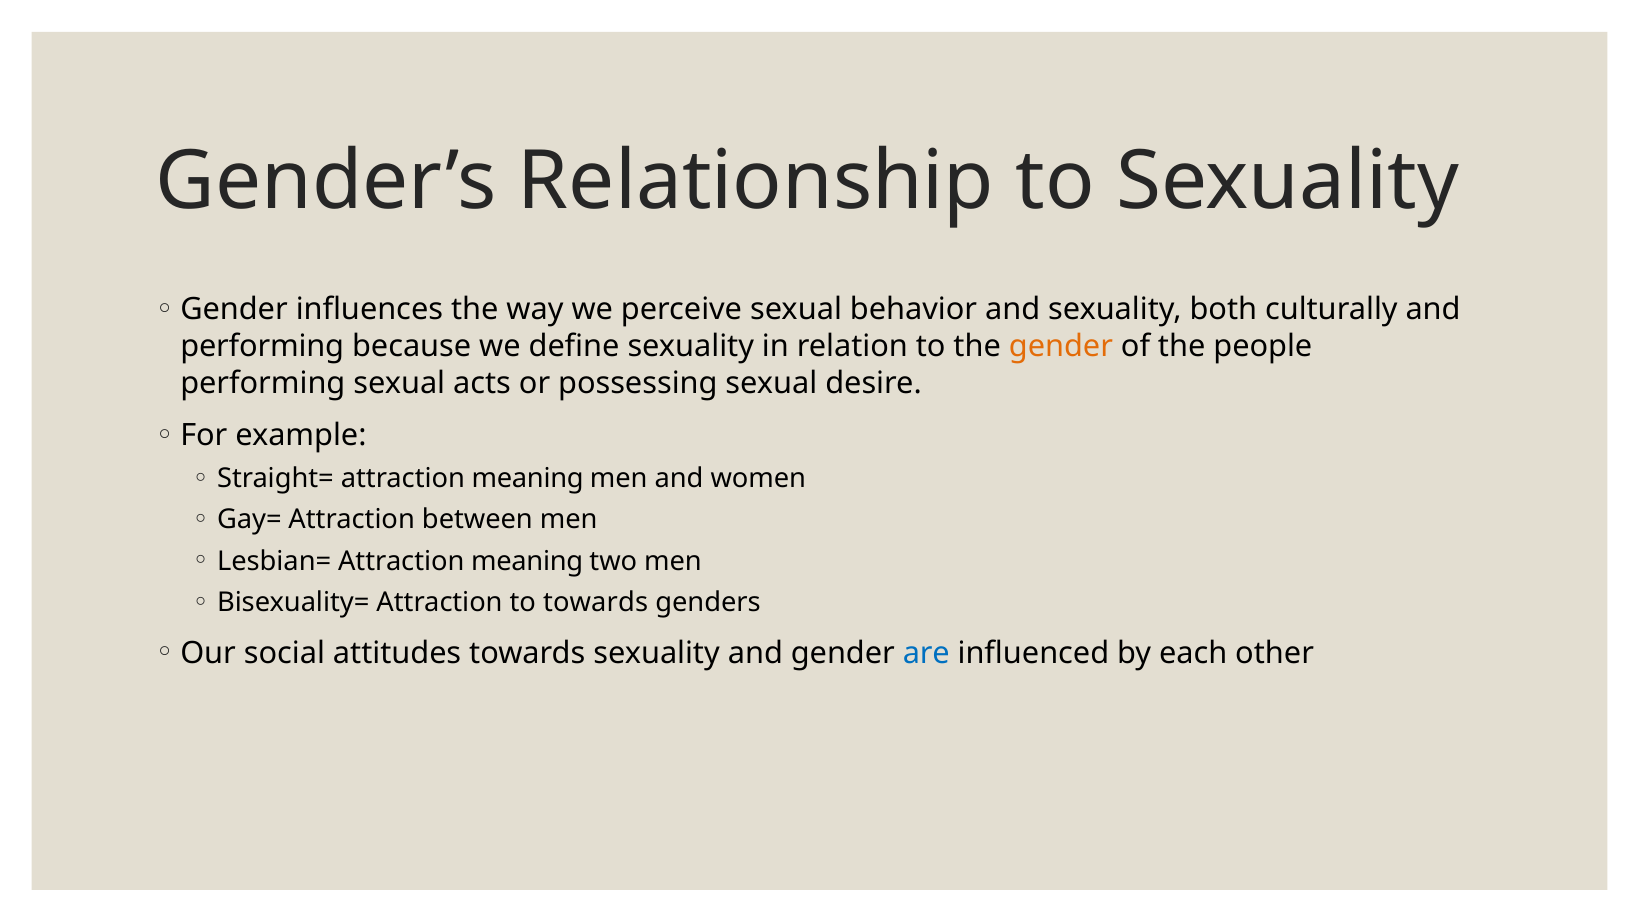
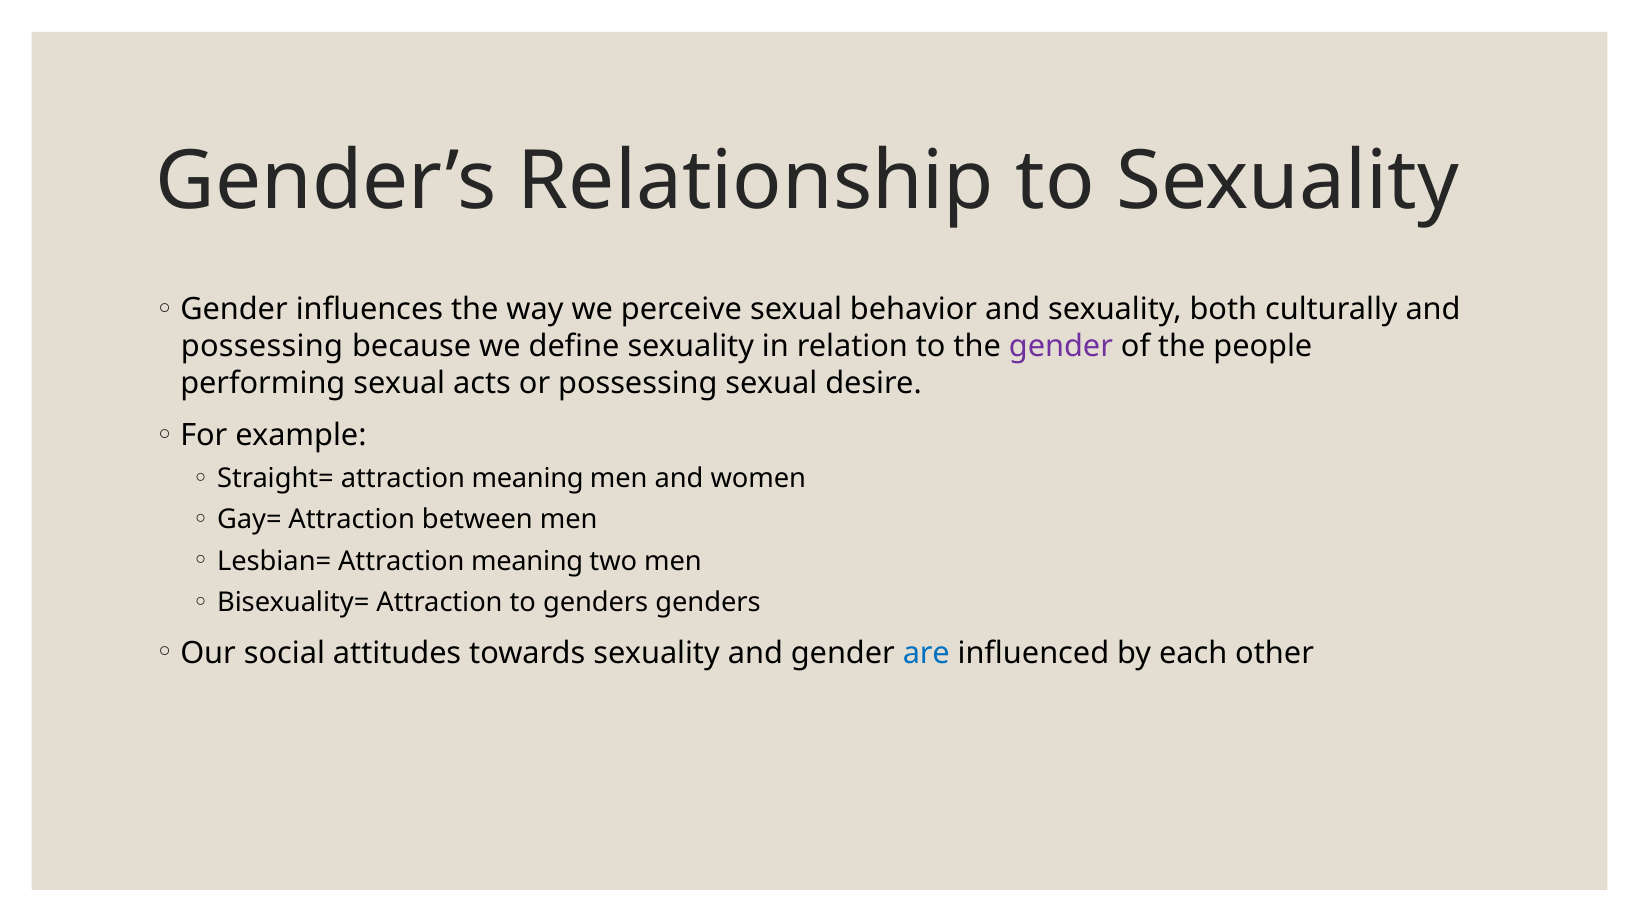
performing: performing -> possessing (262, 346)
gender colour: orange -> purple (1061, 346)
to towards: towards -> genders (596, 602)
